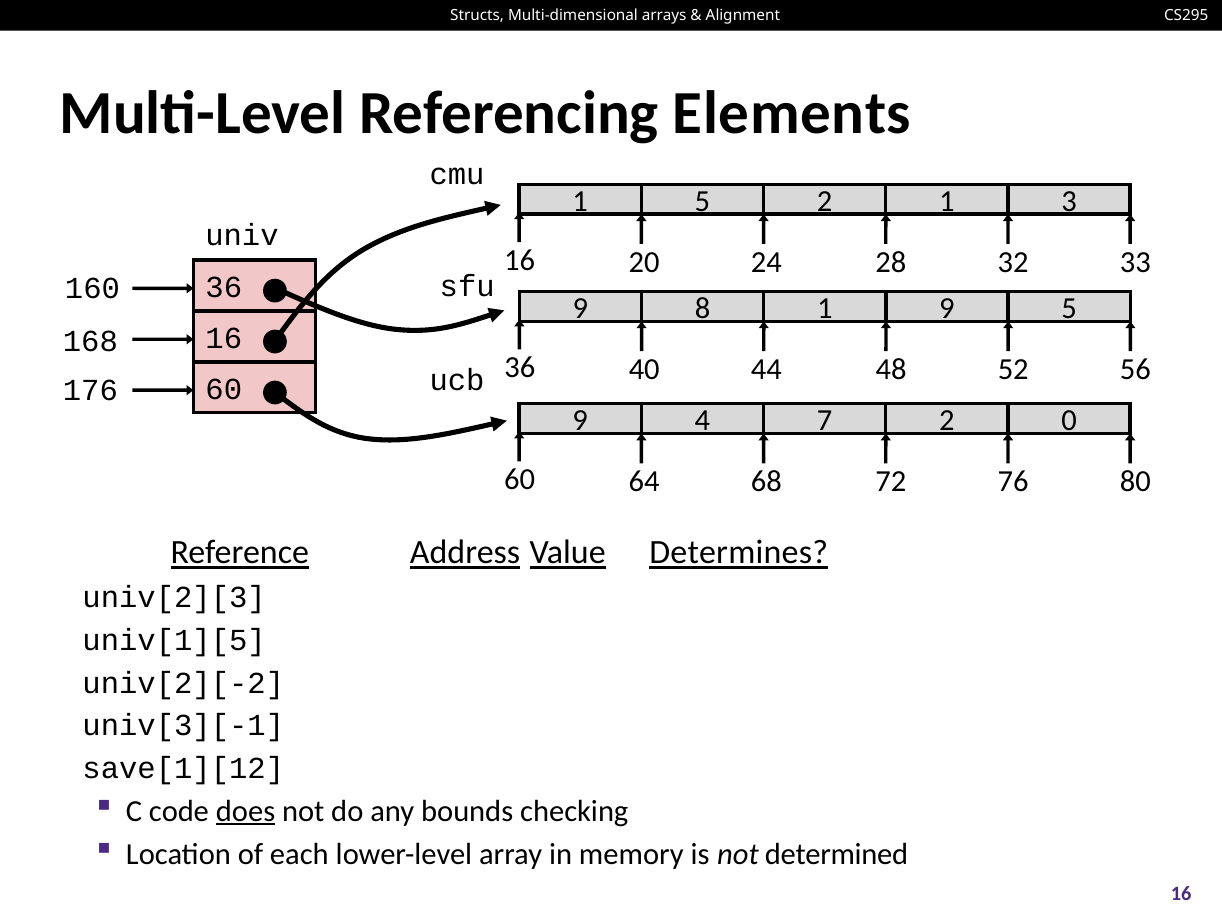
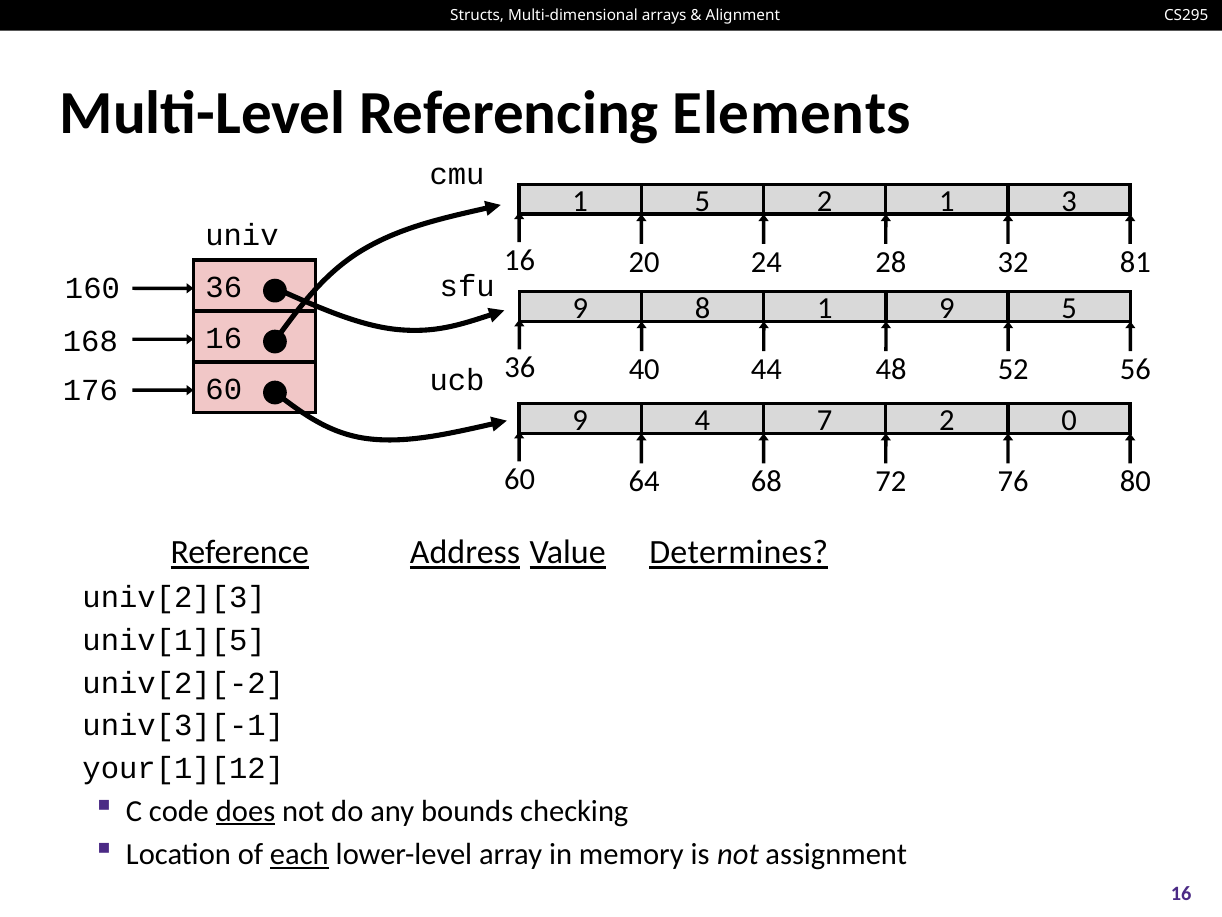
33: 33 -> 81 (1135, 262)
save[1][12: save[1][12 -> your[1][12 (183, 768)
each underline: none -> present (299, 854)
determined: determined -> assignment (836, 854)
